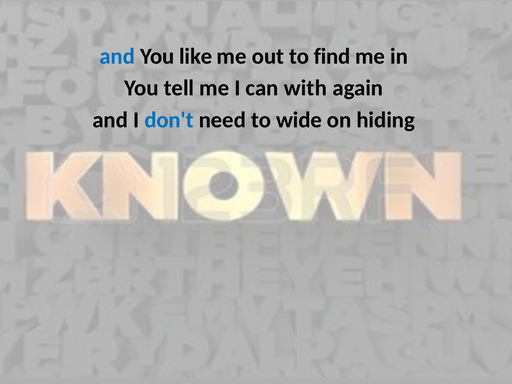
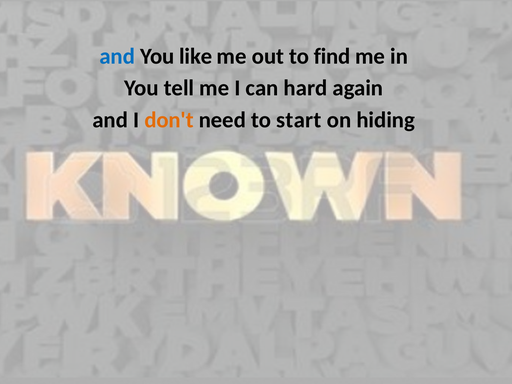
with: with -> hard (305, 88)
don't colour: blue -> orange (169, 120)
wide: wide -> start (299, 120)
